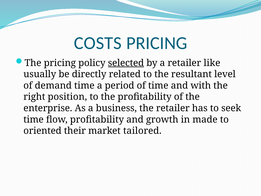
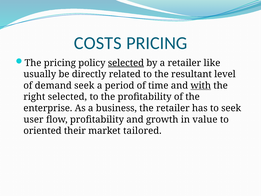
demand time: time -> seek (84, 85)
with underline: none -> present (201, 85)
right position: position -> selected (67, 97)
time: time -> user (33, 119)
made: made -> value (205, 119)
